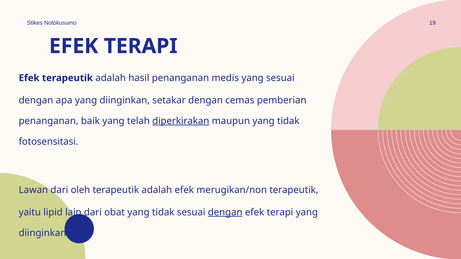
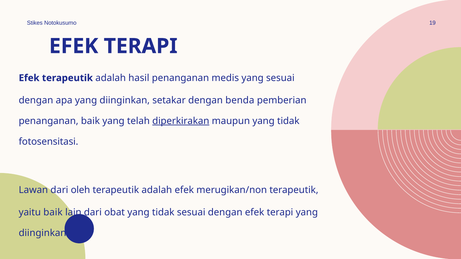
cemas: cemas -> benda (240, 100)
yaitu lipid: lipid -> baik (53, 212)
dengan underline: present -> none (225, 212)
